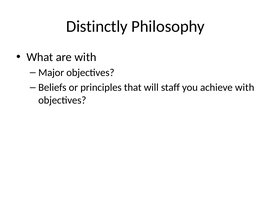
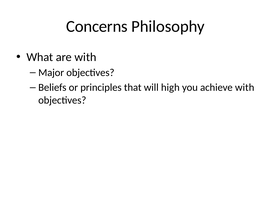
Distinctly: Distinctly -> Concerns (97, 26)
staff: staff -> high (170, 87)
